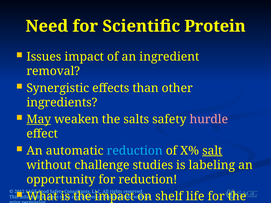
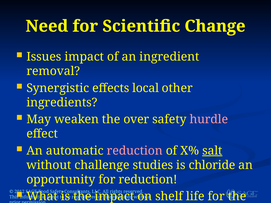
Protein: Protein -> Change (215, 26)
than: than -> local (146, 88)
May underline: present -> none (39, 120)
salts: salts -> over (136, 120)
reduction colour: light blue -> pink (135, 151)
labeling: labeling -> chloride (212, 165)
